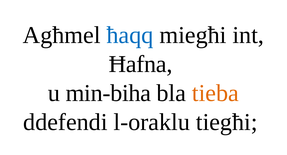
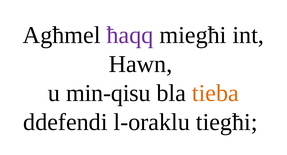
ħaqq colour: blue -> purple (130, 35)
Ħafna: Ħafna -> Hawn (140, 64)
min-biha: min-biha -> min-qisu (108, 93)
